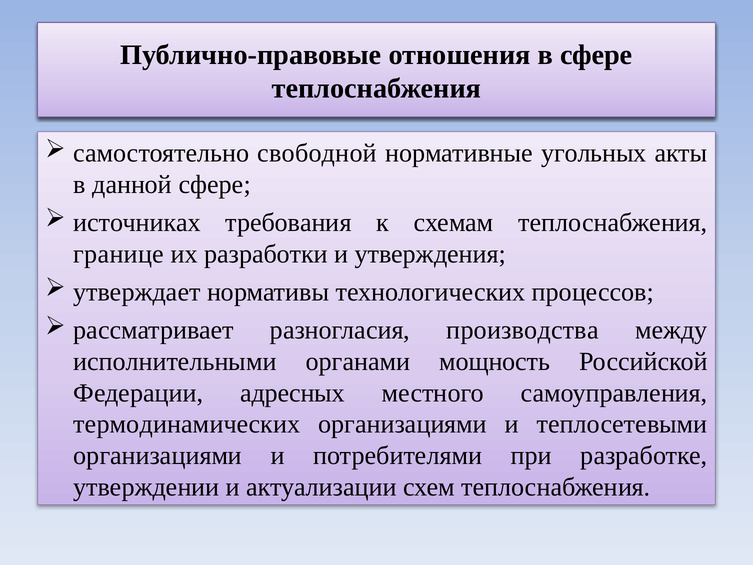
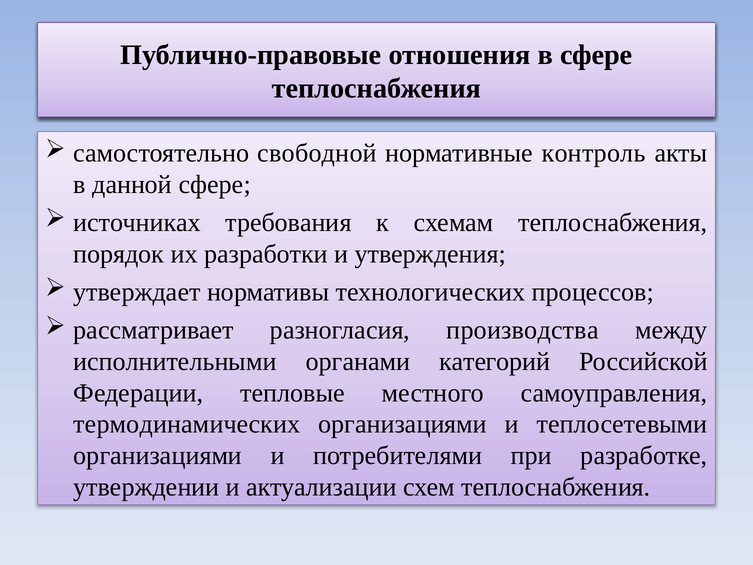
угольных: угольных -> контроль (594, 153)
границе: границе -> порядок (119, 254)
мощность: мощность -> категорий (495, 361)
адресных: адресных -> тепловые (293, 393)
